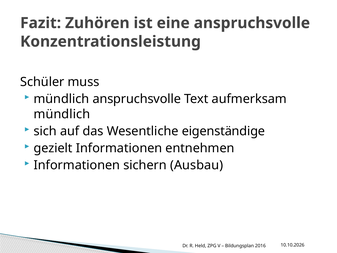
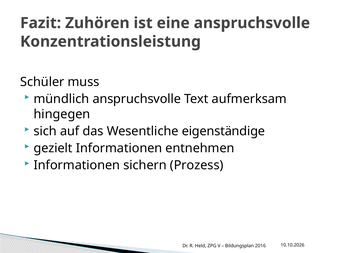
mündlich: mündlich -> hingegen (62, 114)
Ausbau: Ausbau -> Prozess (197, 165)
